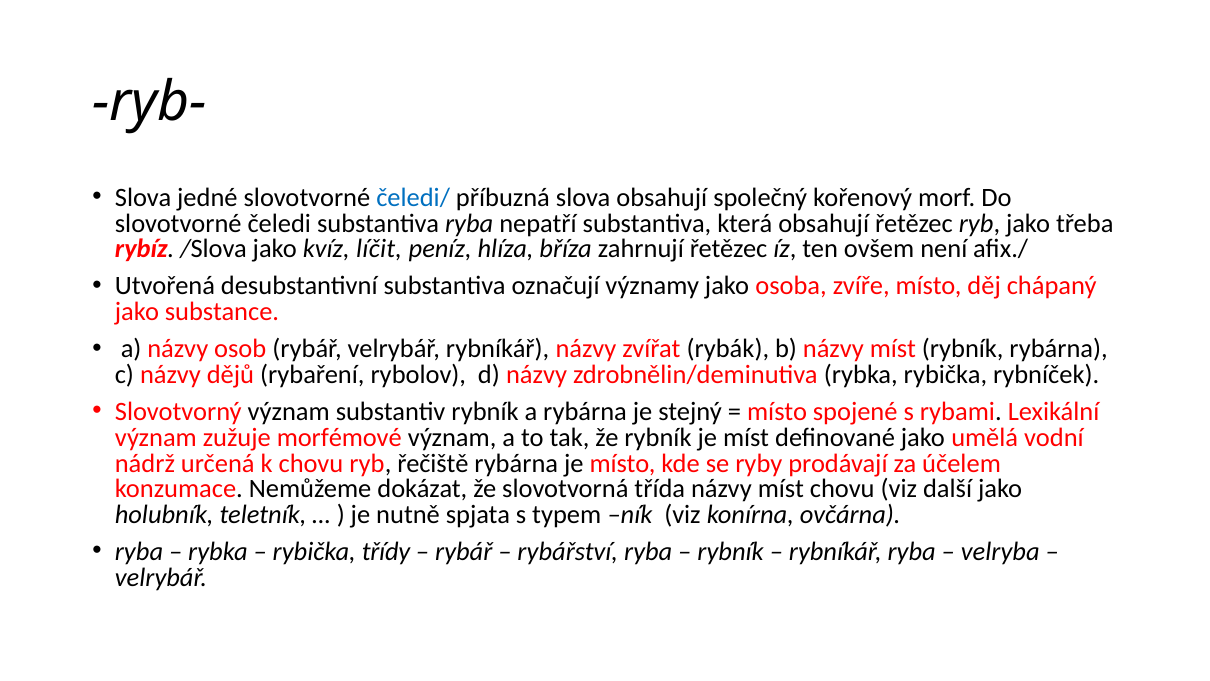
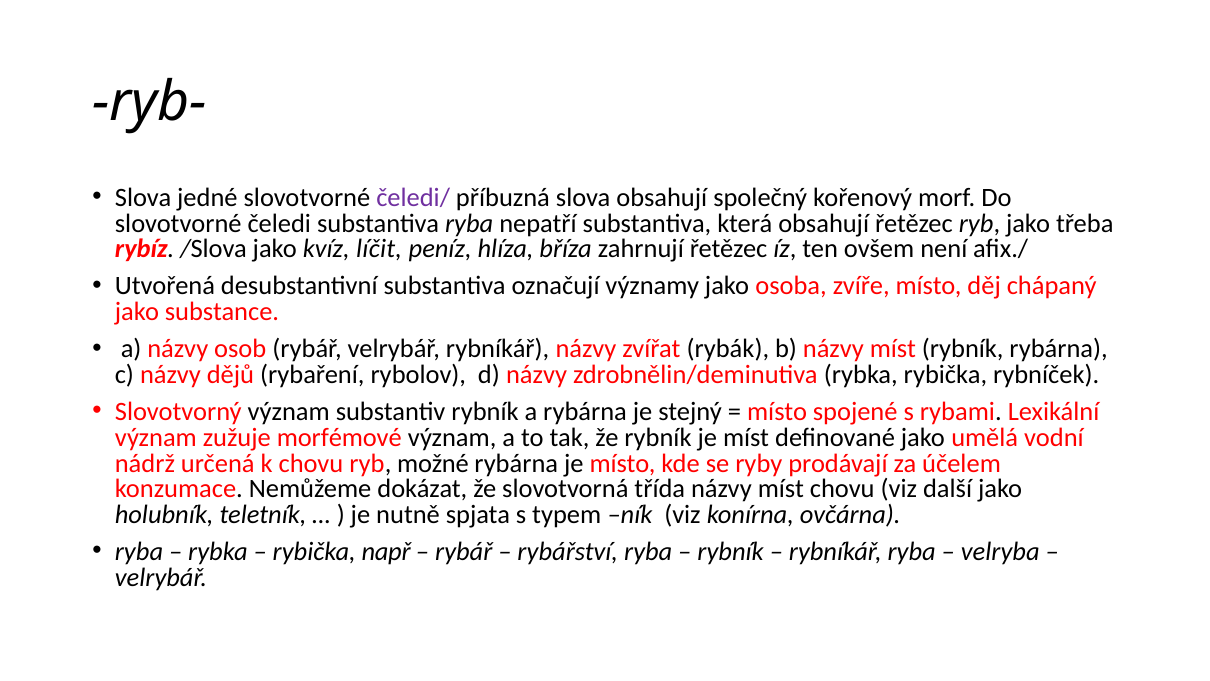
čeledi/ colour: blue -> purple (413, 198)
řečiště: řečiště -> možné (433, 463)
třídy: třídy -> např (386, 552)
